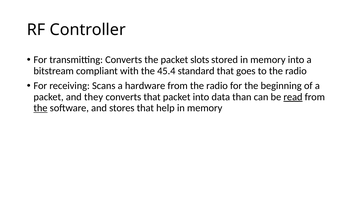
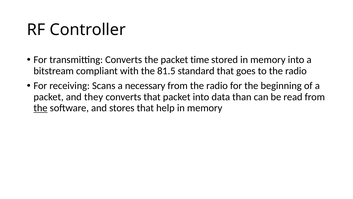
slots: slots -> time (200, 60)
45.4: 45.4 -> 81.5 (166, 71)
hardware: hardware -> necessary (145, 86)
read underline: present -> none (293, 97)
